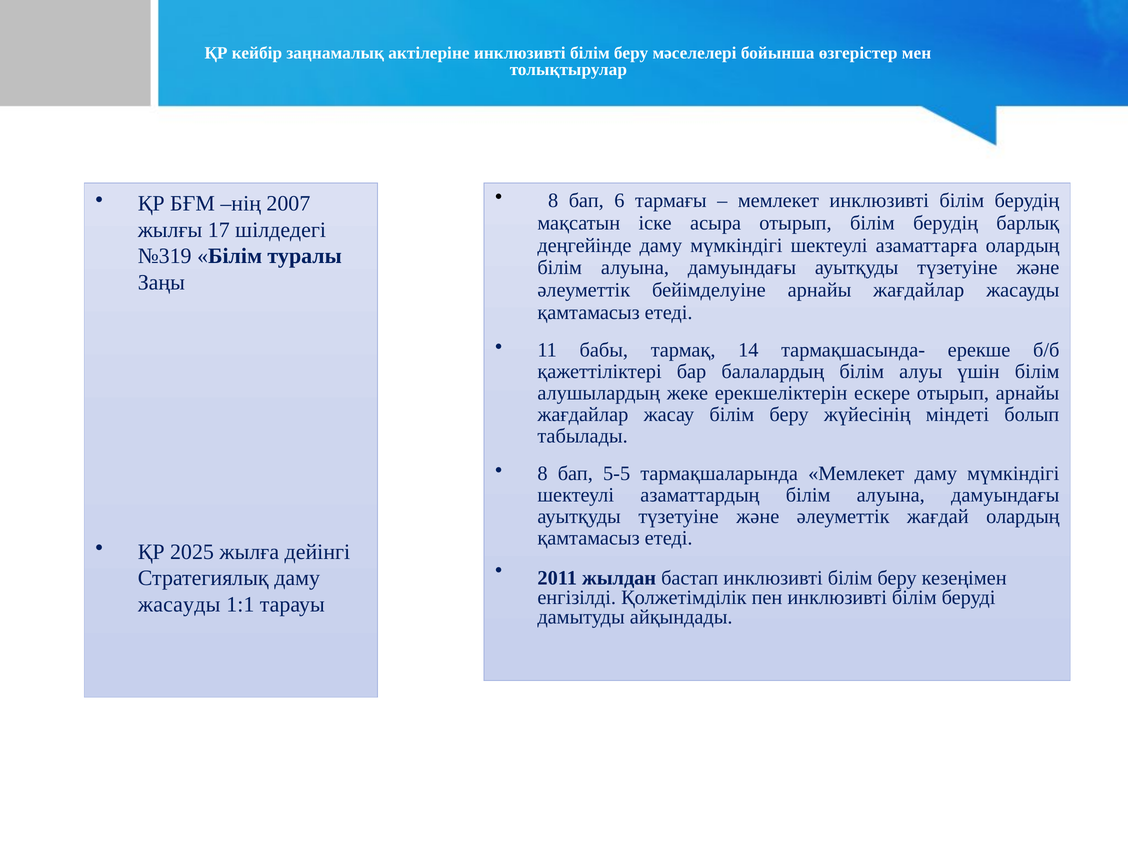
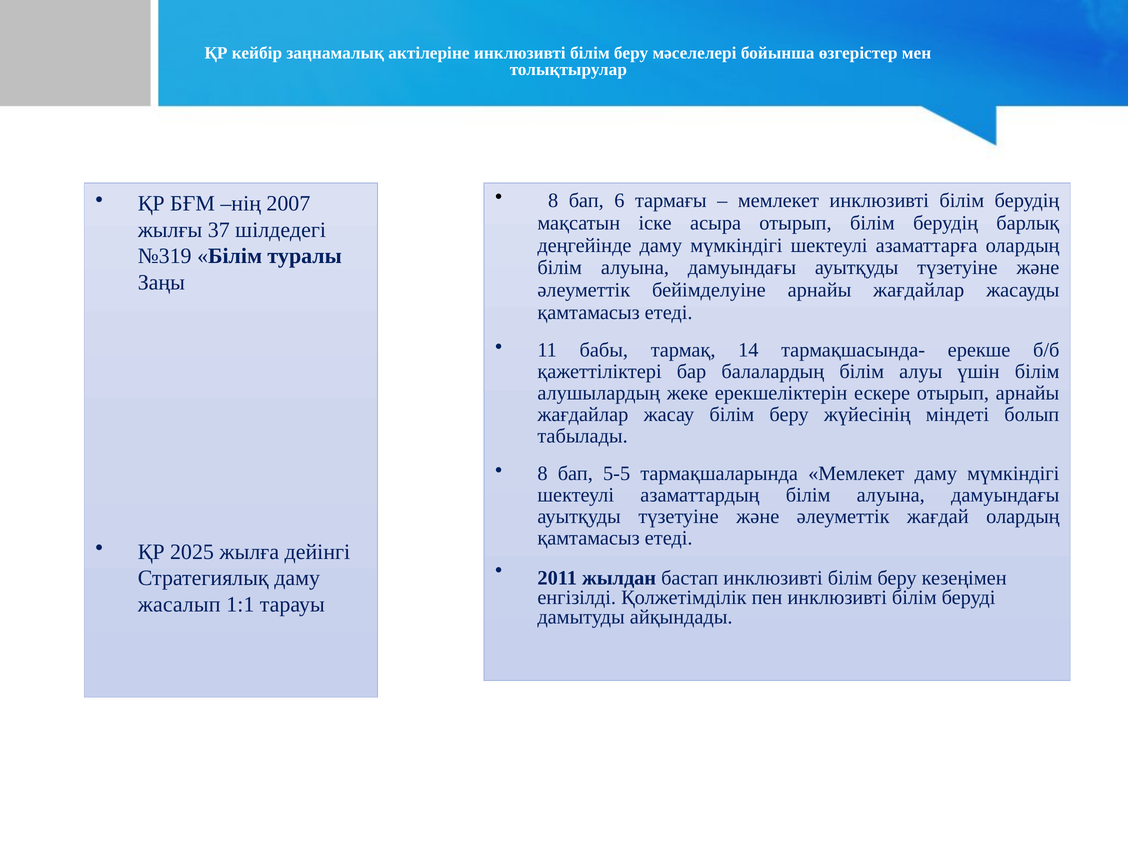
17: 17 -> 37 (219, 230)
жасауды: жасауды -> жасалып (179, 605)
